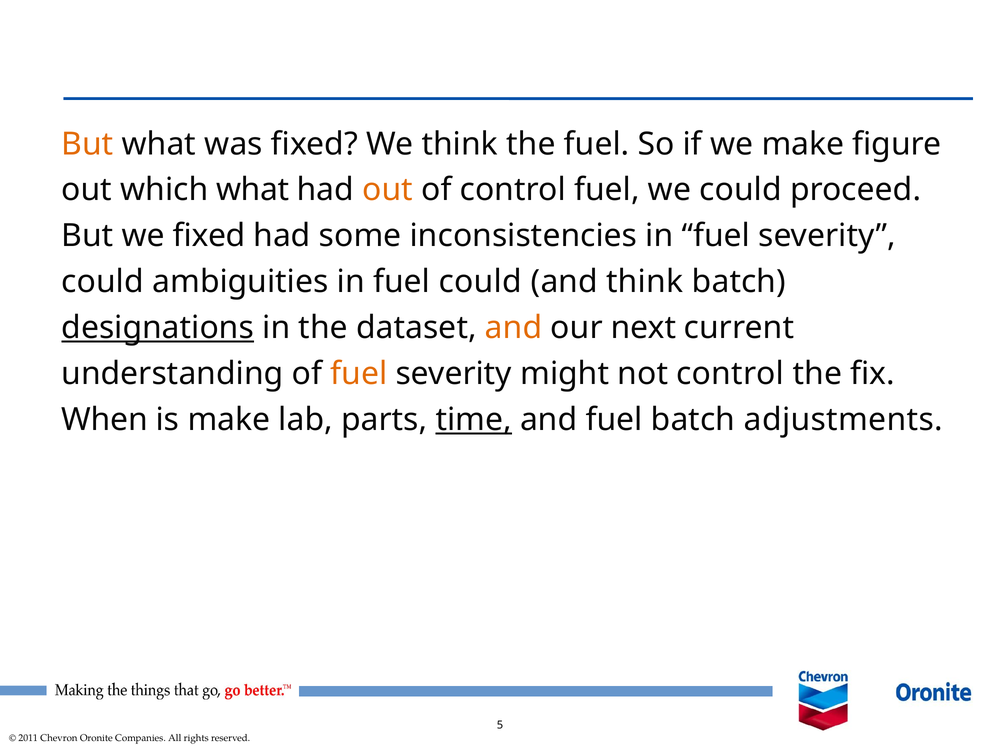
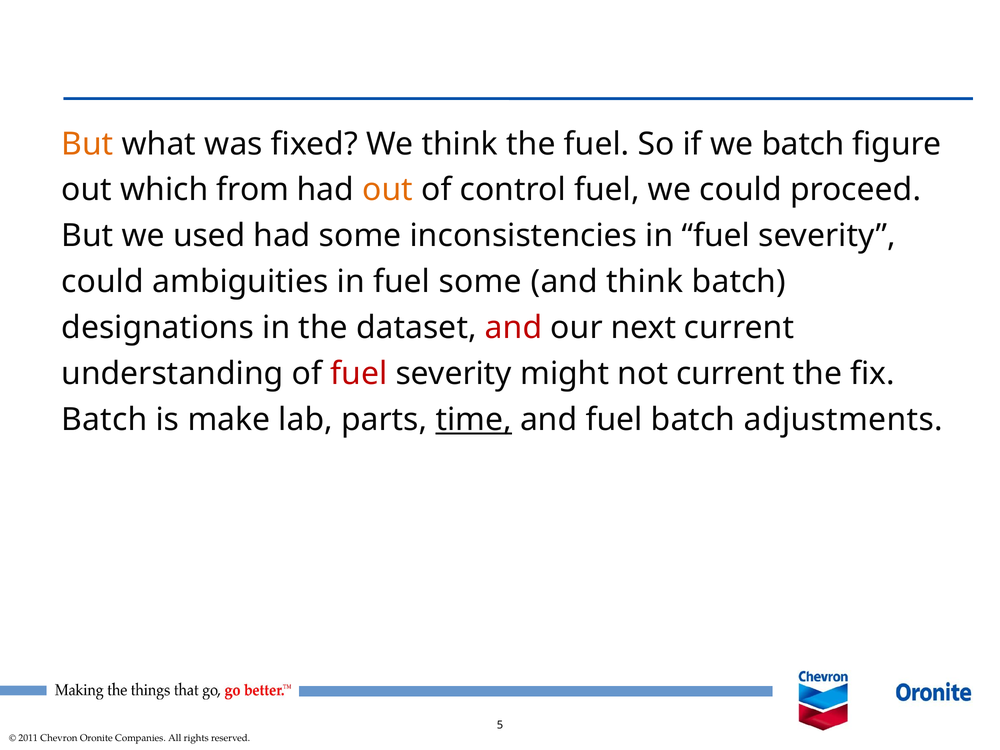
we make: make -> batch (803, 144)
which what: what -> from (253, 190)
we fixed: fixed -> used (209, 236)
fuel could: could -> some (480, 282)
designations underline: present -> none (158, 328)
and colour: orange -> red (513, 328)
fuel colour: orange -> red (359, 374)
not control: control -> current (731, 374)
When: When -> Batch (104, 420)
